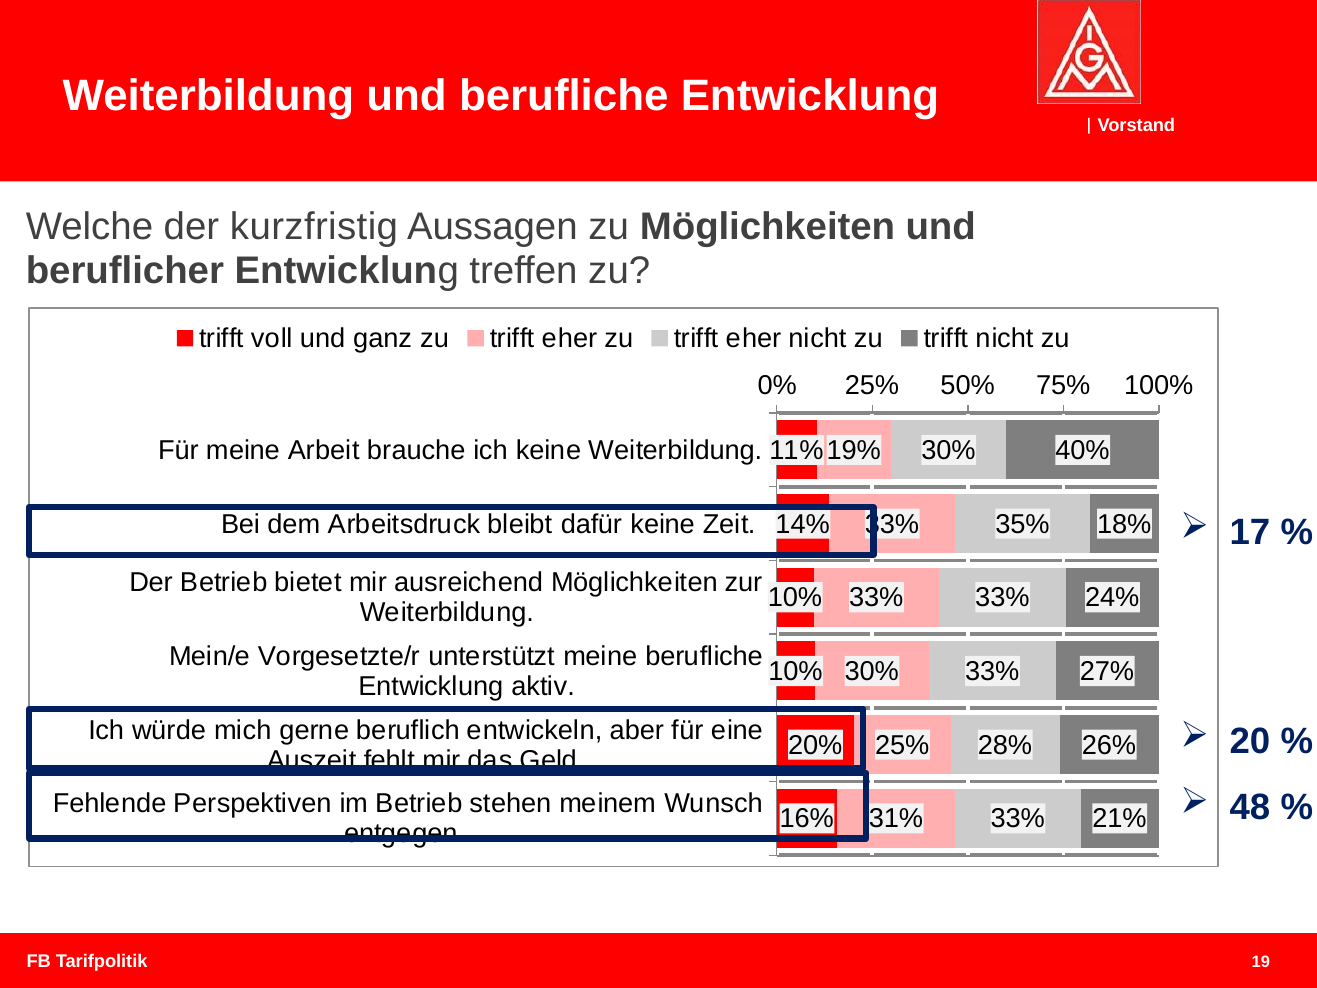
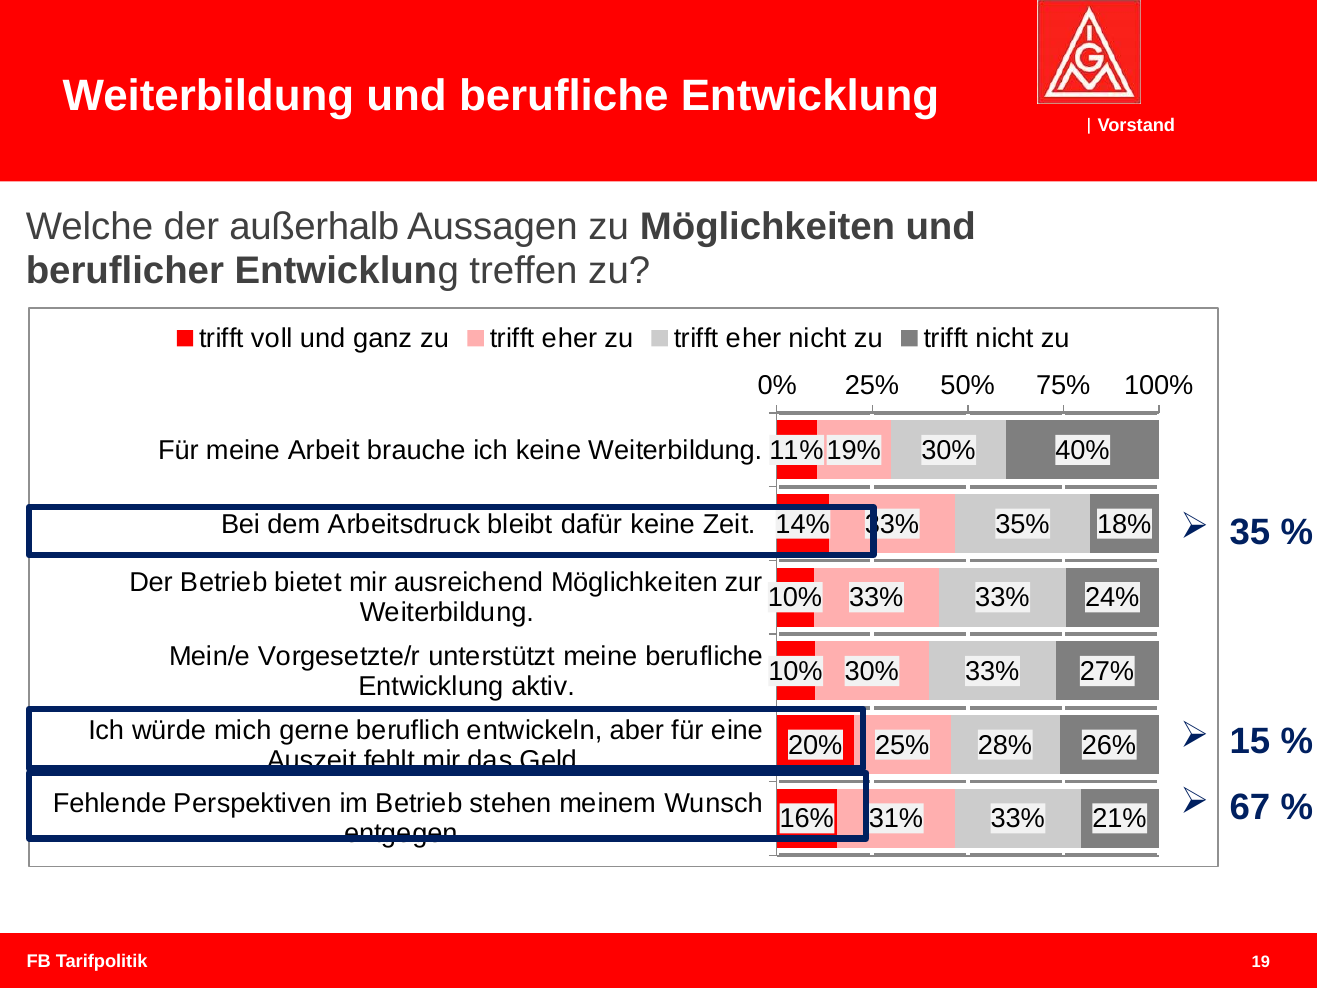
kurzfristig: kurzfristig -> außerhalb (314, 227)
17: 17 -> 35 (1250, 533)
20: 20 -> 15 (1250, 741)
48: 48 -> 67 (1250, 807)
